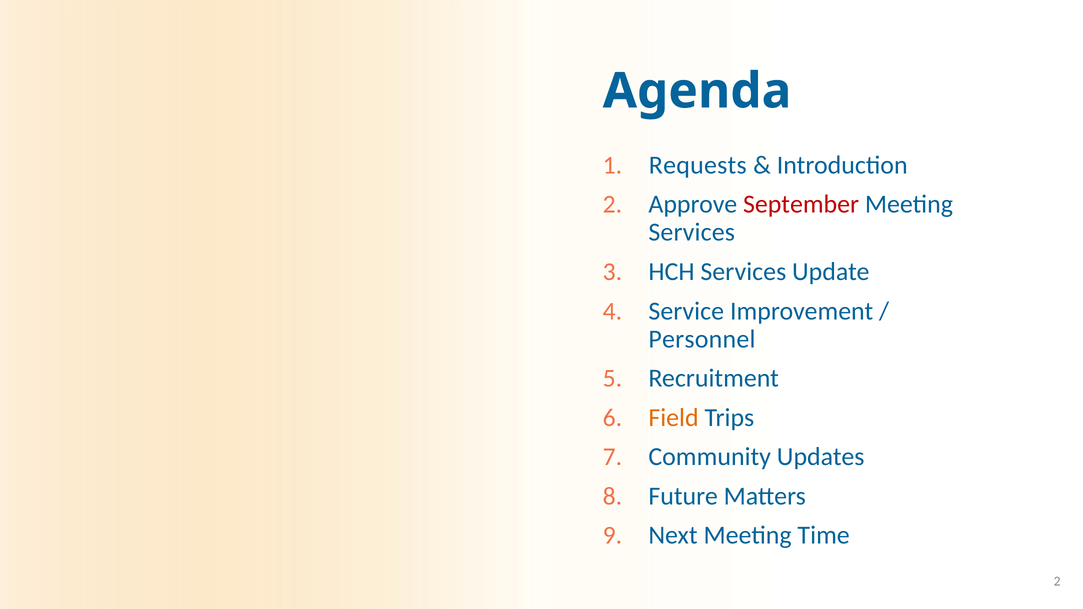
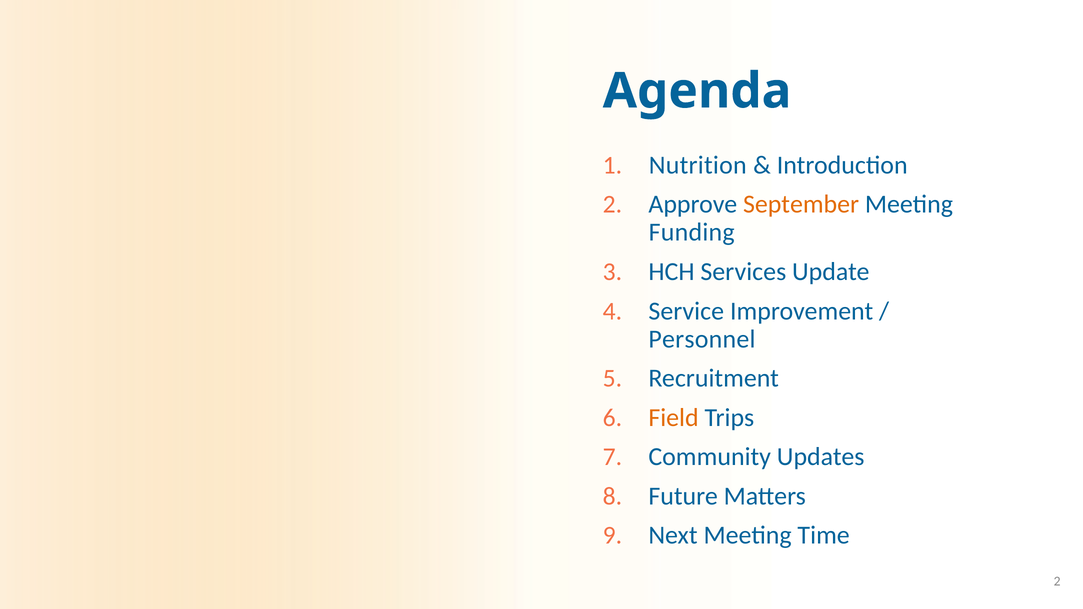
Requests: Requests -> Nutrition (698, 165)
September colour: red -> orange (801, 204)
Services: Services -> Funding (692, 232)
